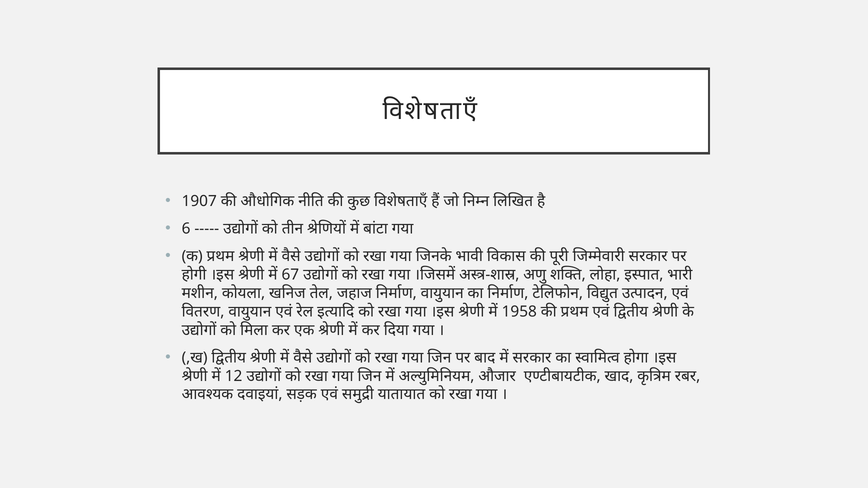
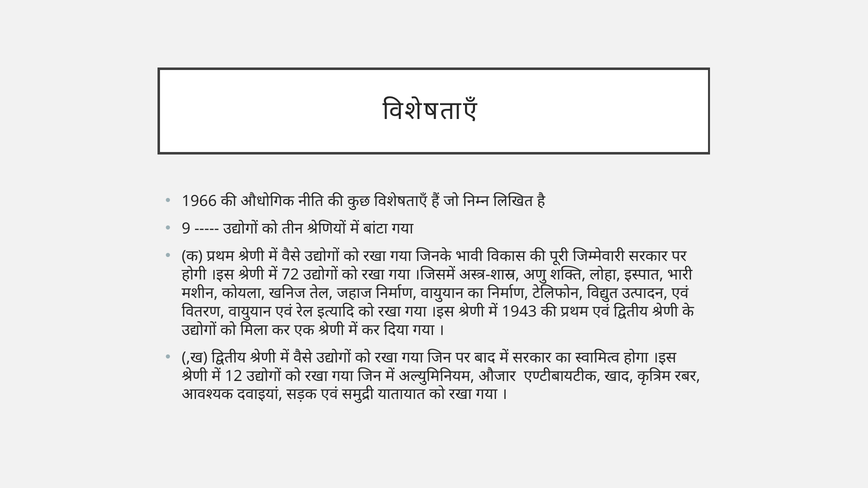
1907: 1907 -> 1966 (199, 201)
6: 6 -> 9 (186, 229)
67: 67 -> 72 (290, 275)
1958: 1958 -> 1943 (519, 312)
